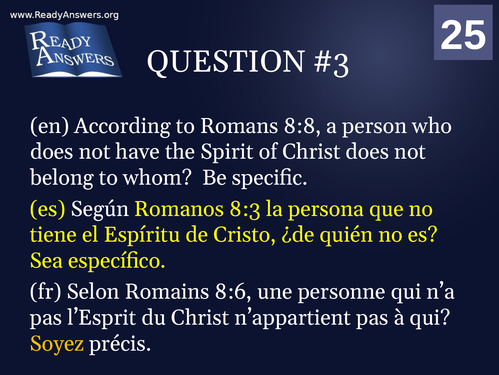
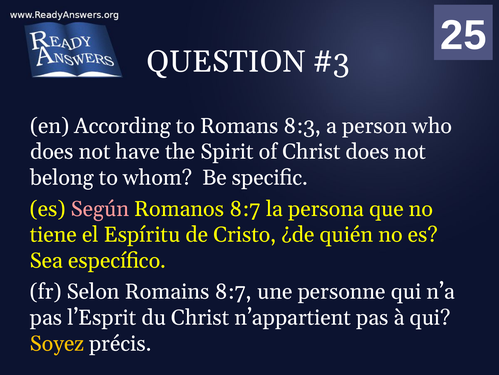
8:8: 8:8 -> 8:3 (302, 126)
Según colour: white -> pink (100, 208)
Romanos 8:3: 8:3 -> 8:7 (245, 208)
Romains 8:6: 8:6 -> 8:7 (233, 291)
